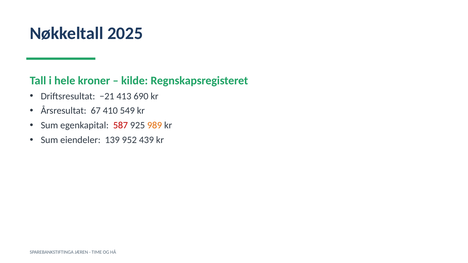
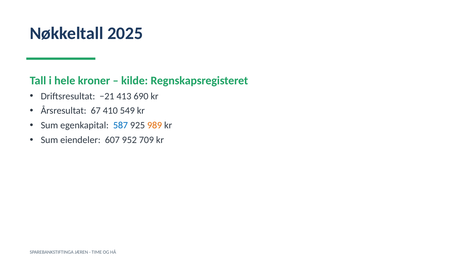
587 colour: red -> blue (121, 126)
139: 139 -> 607 (112, 140)
439: 439 -> 709 (146, 140)
